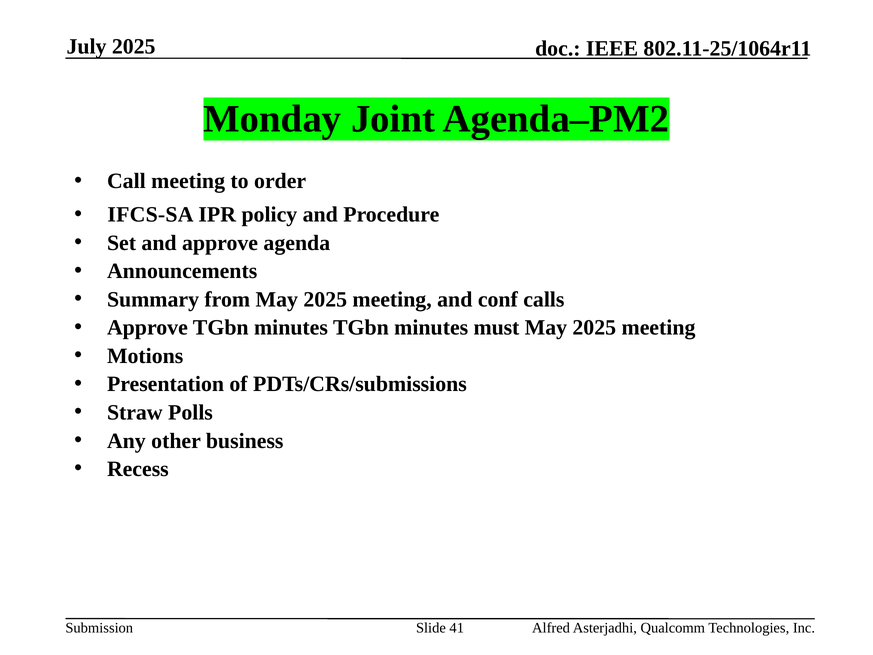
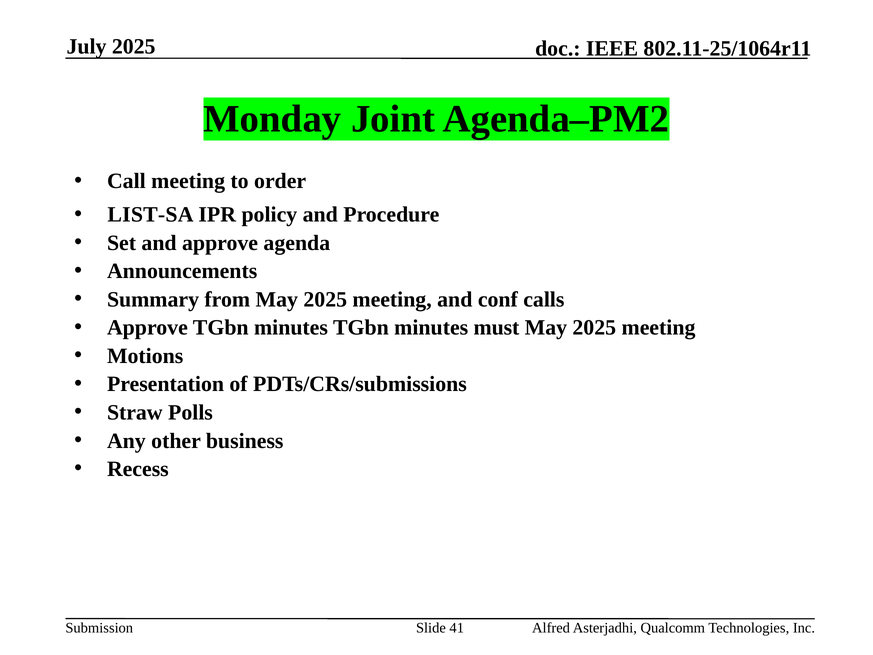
IFCS-SA: IFCS-SA -> LIST-SA (151, 214)
